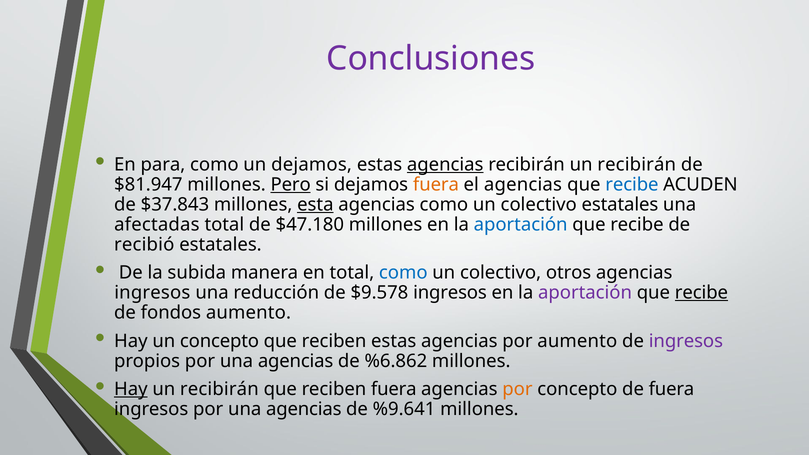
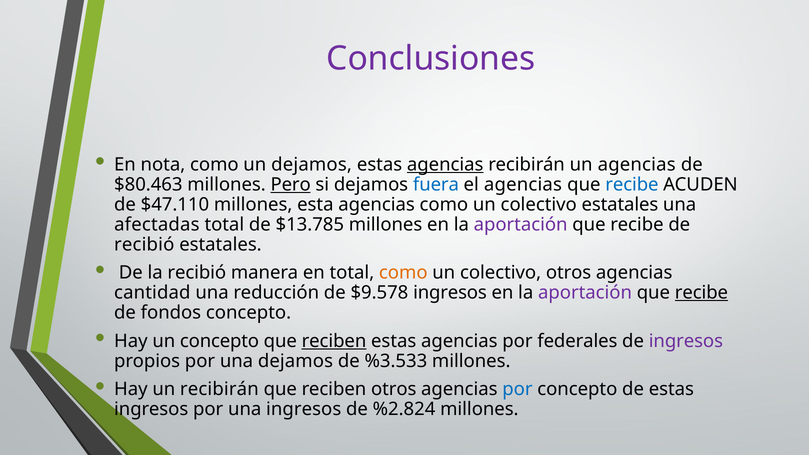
para: para -> nota (163, 164)
recibirán un recibirán: recibirán -> agencias (637, 164)
$81.947: $81.947 -> $80.463 (148, 184)
fuera colour: orange -> blue (436, 184)
$37.843: $37.843 -> $47.110 (175, 204)
esta underline: present -> none (315, 204)
$47.180: $47.180 -> $13.785 (310, 225)
aportación colour: blue -> purple (521, 225)
la subida: subida -> recibió (197, 273)
como colour: blue -> orange (403, 273)
ingresos: ingresos -> cantidad (152, 293)
fondos aumento: aumento -> concepto (249, 313)
reciben underline: none -> present (334, 341)
por aumento: aumento -> federales (577, 341)
propios por una agencias: agencias -> dejamos (295, 361)
%6.862: %6.862 -> %3.533 (396, 361)
Hay underline: present -> none (131, 389)
reciben fuera: fuera -> otros (394, 389)
por colour: orange -> blue (517, 389)
de fuera: fuera -> estas (671, 389)
ingresos por una agencias: agencias -> ingresos (304, 409)
%9.641: %9.641 -> %2.824 (404, 409)
